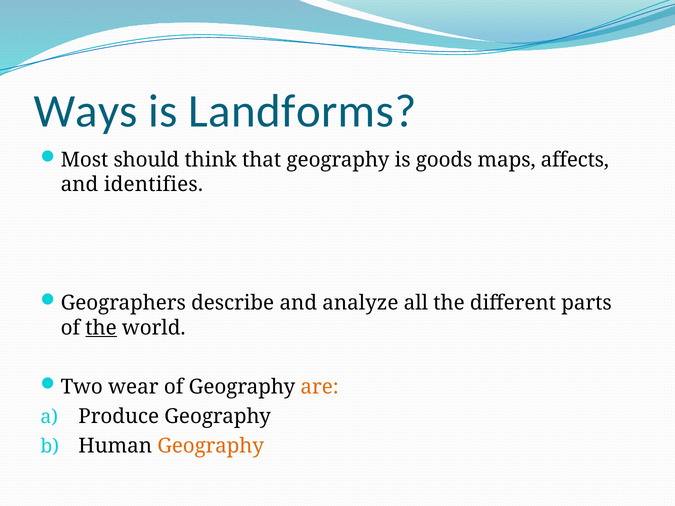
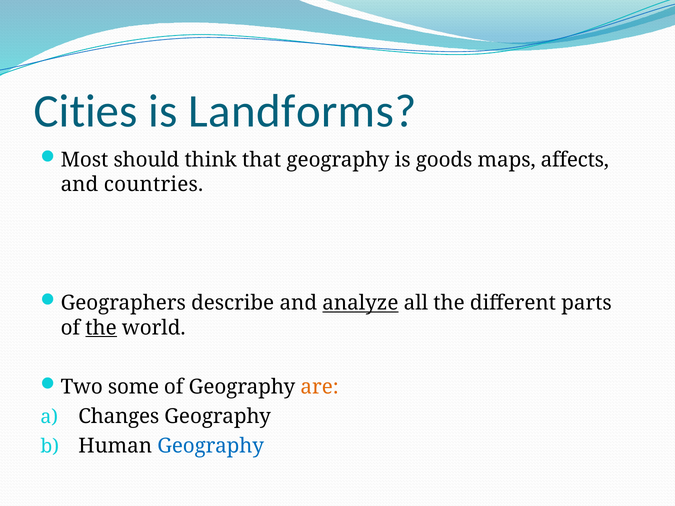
Ways: Ways -> Cities (86, 111)
identifies: identifies -> countries (153, 185)
analyze underline: none -> present (360, 303)
wear: wear -> some (134, 387)
Produce: Produce -> Changes (119, 417)
Geography colour: orange -> blue (211, 446)
